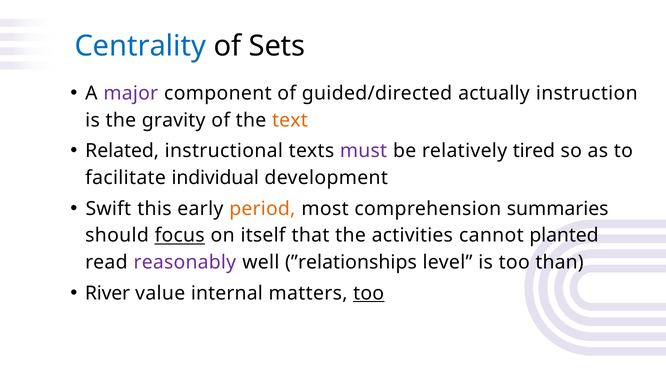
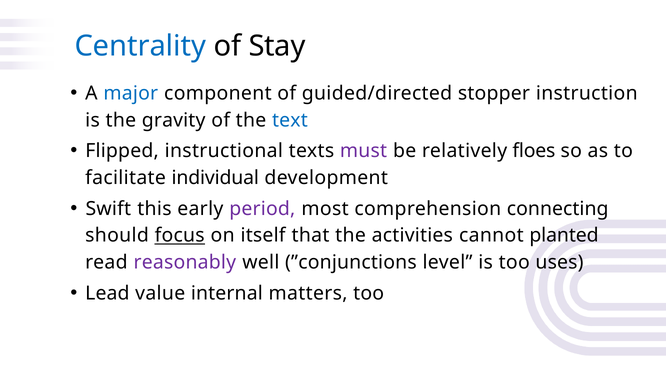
Sets: Sets -> Stay (277, 46)
major colour: purple -> blue (131, 93)
actually: actually -> stopper (494, 93)
text colour: orange -> blue (290, 120)
Related: Related -> Flipped (122, 151)
tired: tired -> floes (534, 151)
period colour: orange -> purple (262, 209)
summaries: summaries -> connecting (558, 209)
”relationships: ”relationships -> ”conjunctions (351, 262)
than: than -> uses (559, 262)
River: River -> Lead (107, 293)
too underline: present -> none (369, 293)
